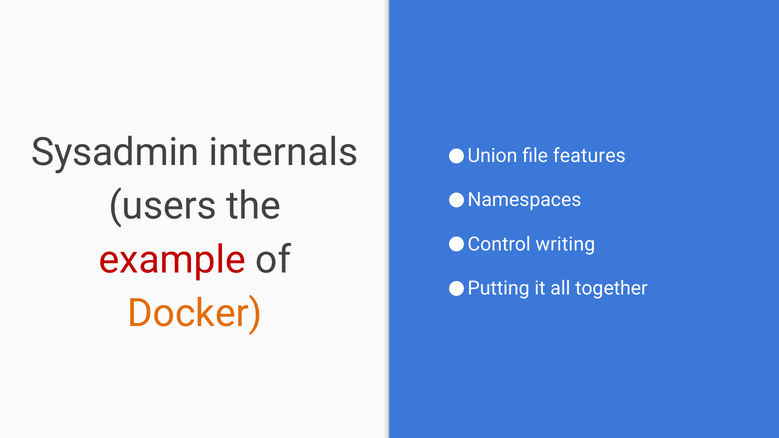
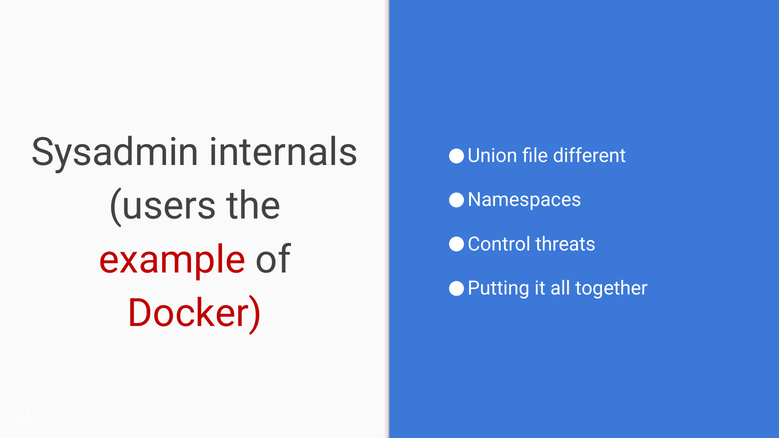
features: features -> different (589, 156)
writing: writing -> threats (565, 244)
Docker colour: orange -> red (195, 314)
